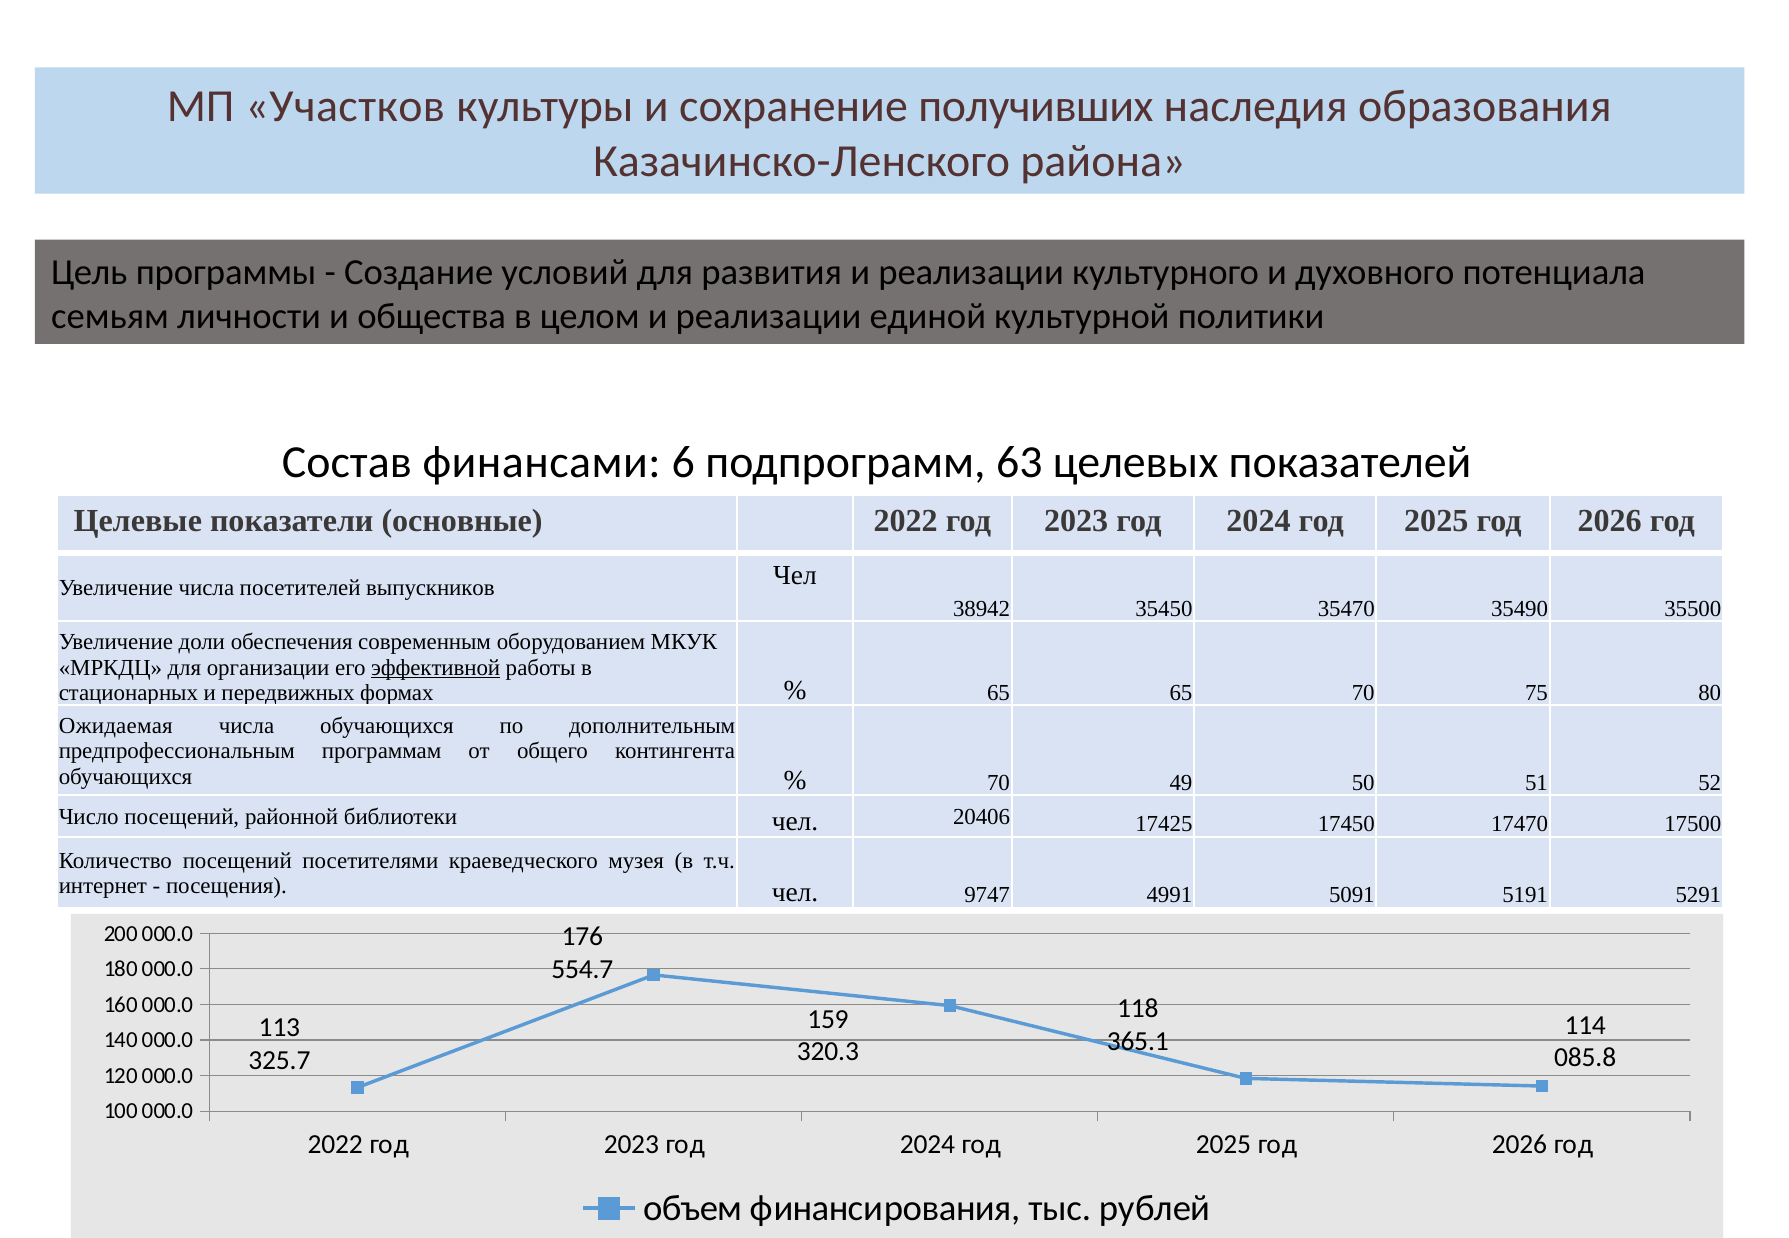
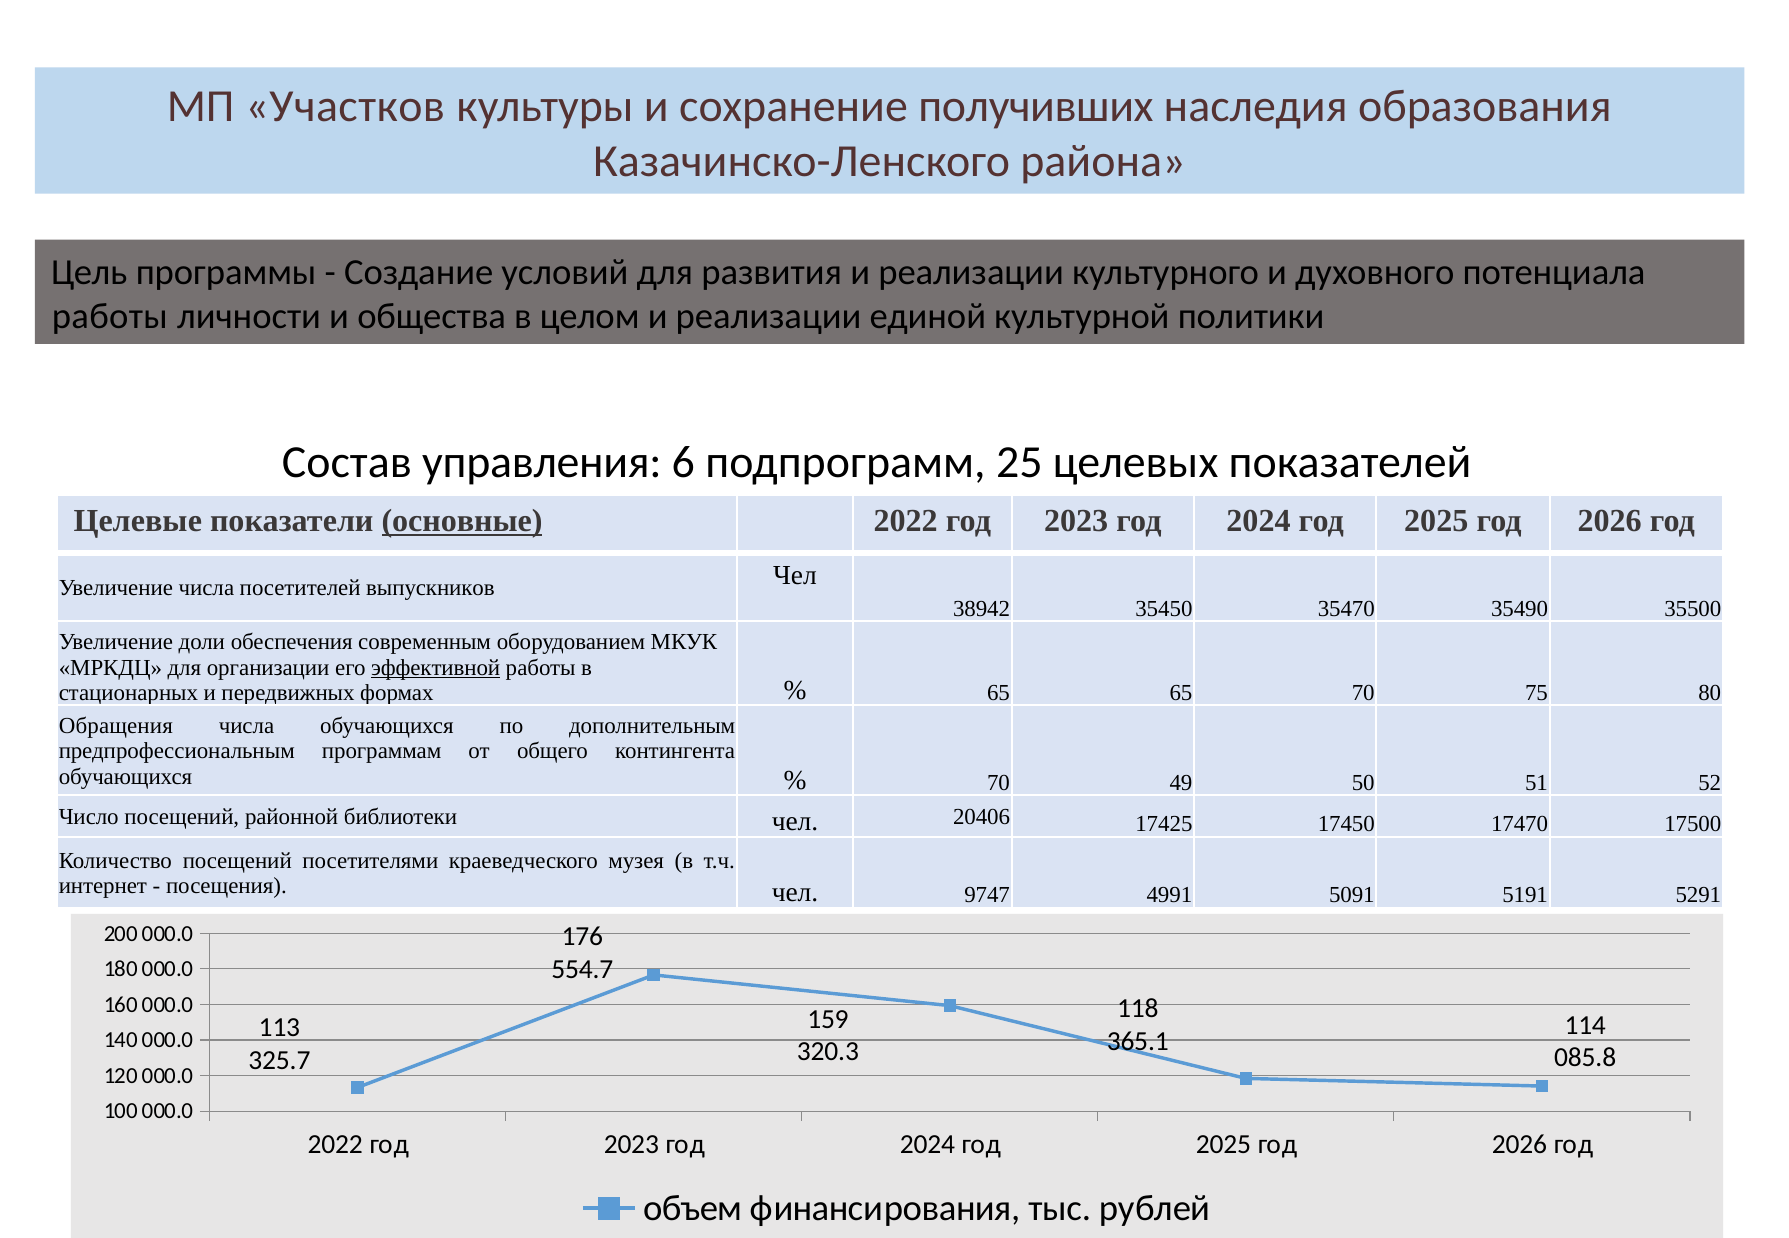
семьям: семьям -> работы (110, 316)
финансами: финансами -> управления (542, 462)
63: 63 -> 25 (1019, 462)
основные underline: none -> present (462, 522)
Ожидаемая: Ожидаемая -> Обращения (116, 726)
